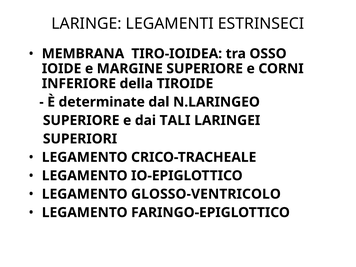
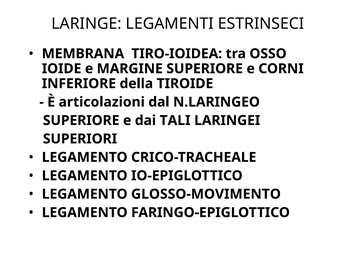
determinate: determinate -> articolazioni (102, 102)
GLOSSO-VENTRICOLO: GLOSSO-VENTRICOLO -> GLOSSO-MOVIMENTO (206, 194)
